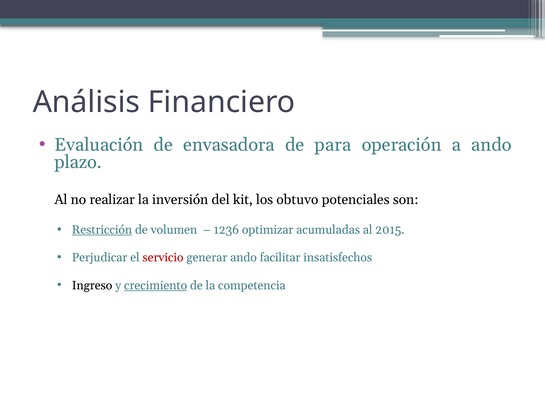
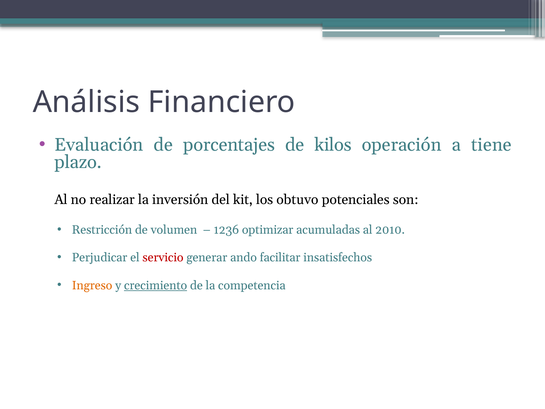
envasadora: envasadora -> porcentajes (229, 145)
para: para -> kilos (333, 145)
a ando: ando -> tiene (491, 145)
Restricción underline: present -> none (102, 230)
2015: 2015 -> 2010 (390, 230)
Ingreso colour: black -> orange (92, 285)
